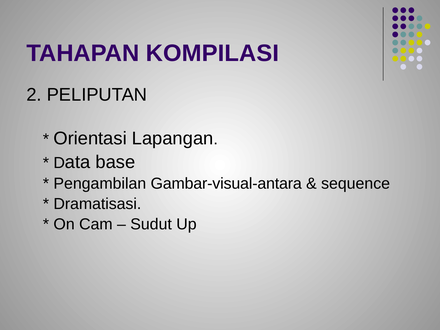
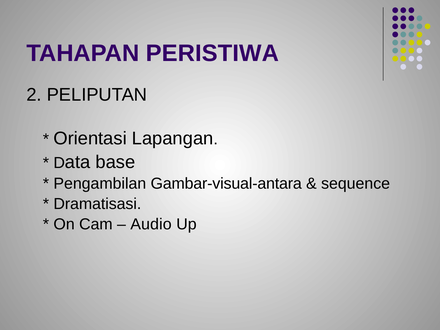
KOMPILASI: KOMPILASI -> PERISTIWA (212, 53)
Sudut: Sudut -> Audio (151, 224)
